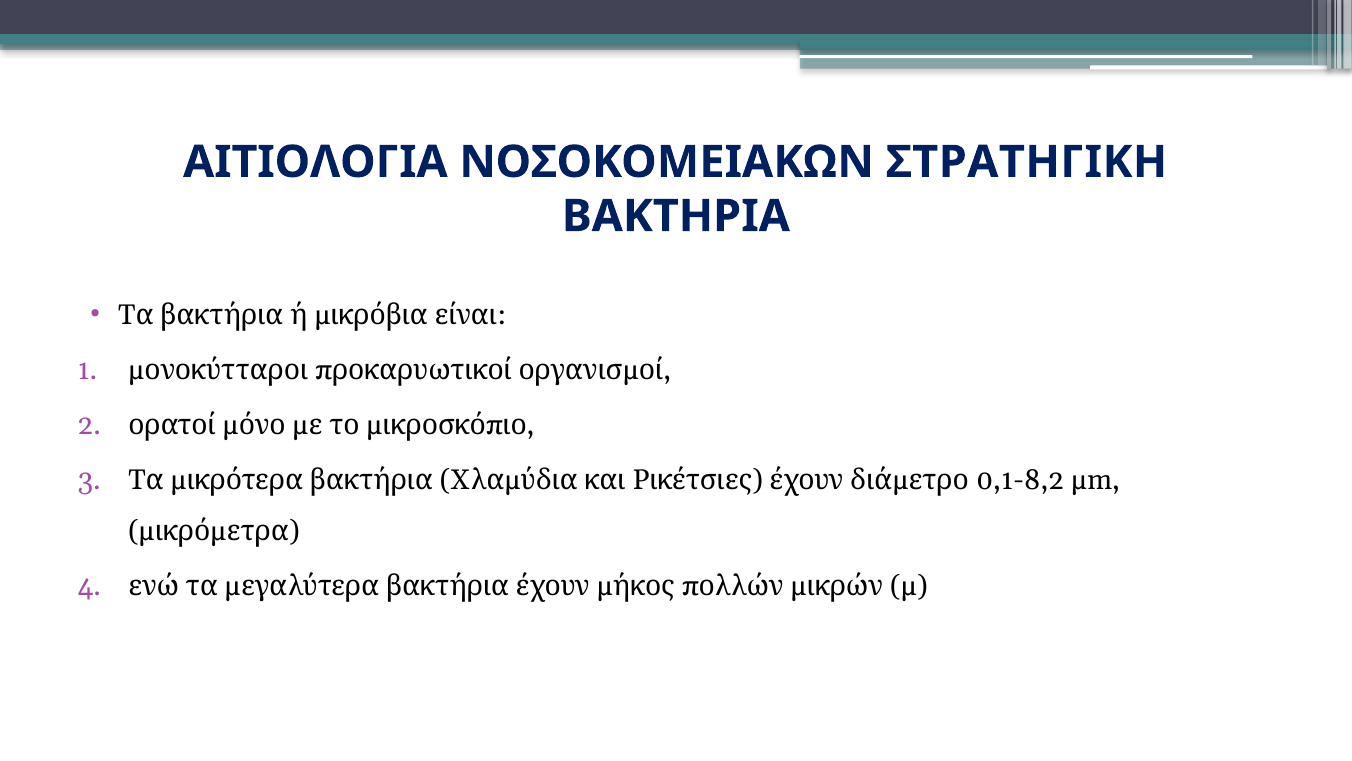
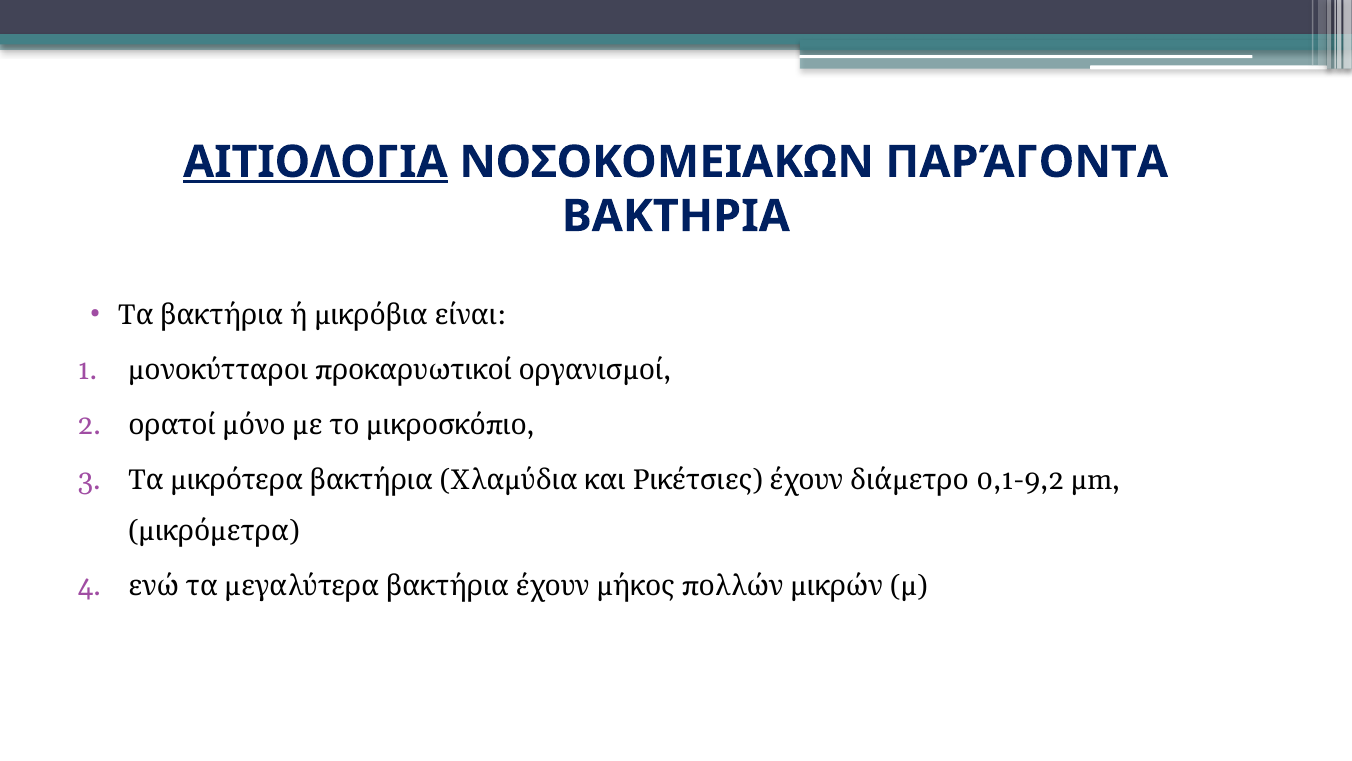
ΑΙΤΙΟΛΟΓΙΑ underline: none -> present (315, 162)
ΣΤΡΑΤΗΓΙΚΗ: ΣΤΡΑΤΗΓΙΚΗ -> ΠΑΡΆΓΟΝΤΑ (1027, 162)
0,1-8,2: 0,1-8,2 -> 0,1-9,2 (1020, 480)
